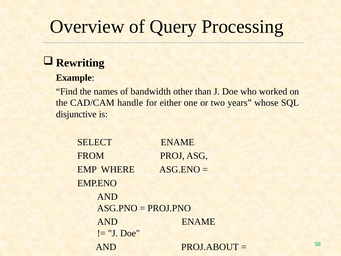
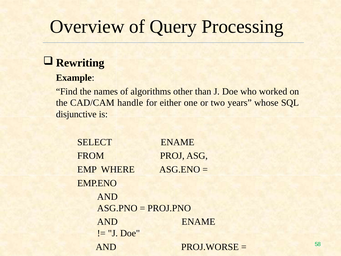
bandwidth: bandwidth -> algorithms (151, 91)
PROJ.ABOUT: PROJ.ABOUT -> PROJ.WORSE (210, 247)
